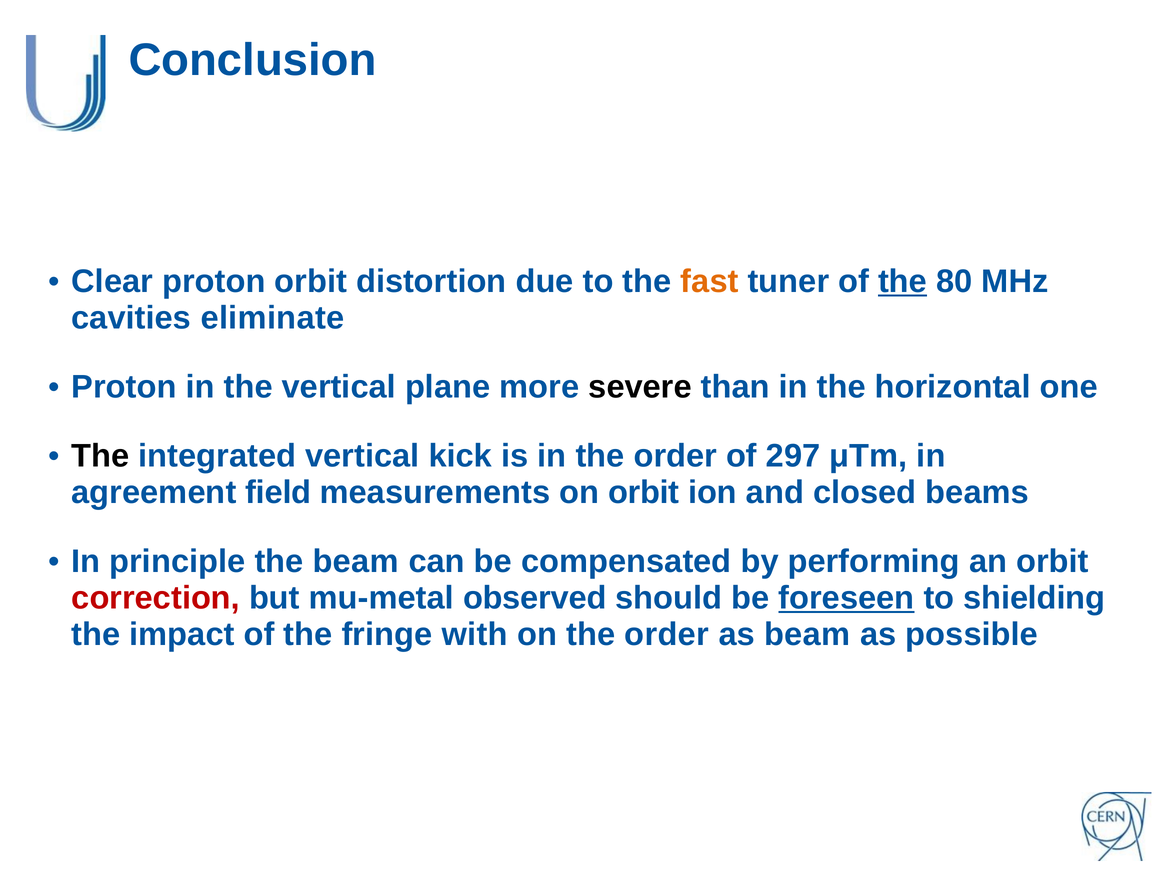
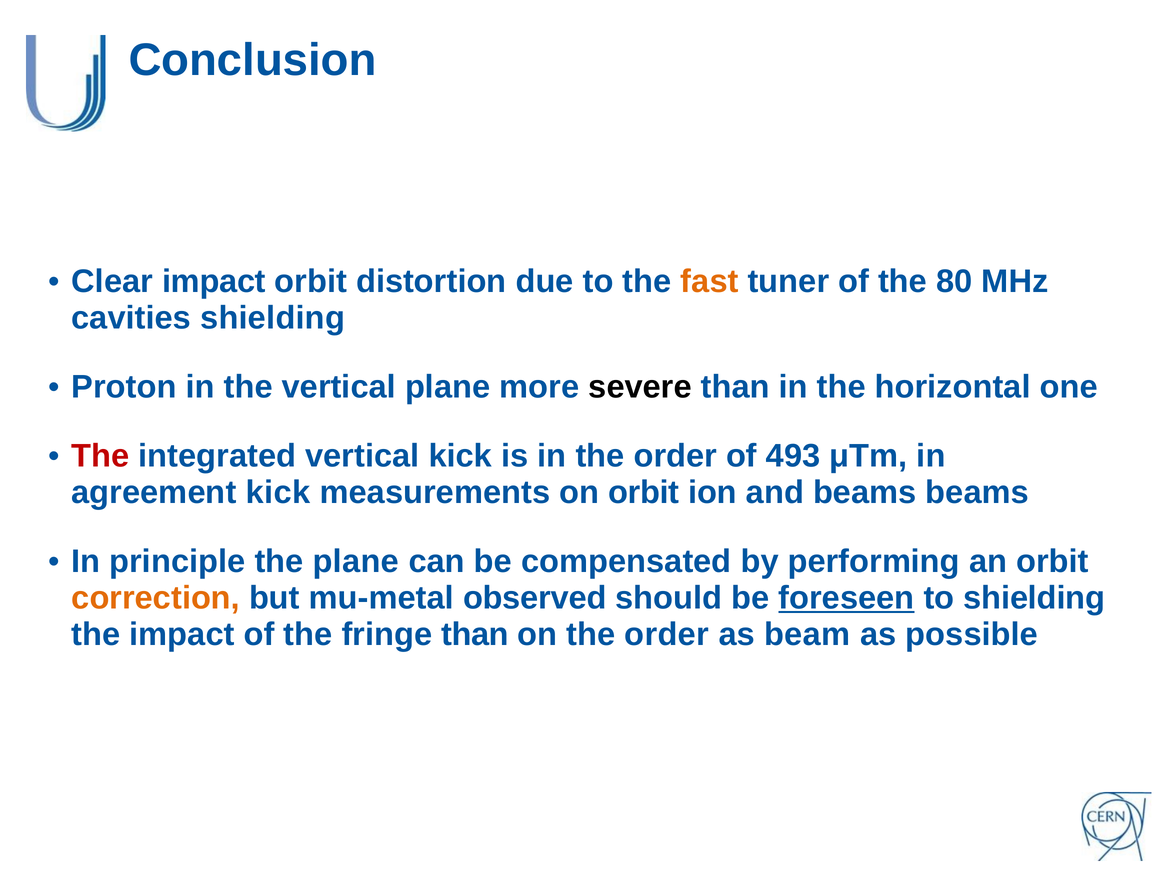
Clear proton: proton -> impact (214, 282)
the underline: present -> none (903, 282)
cavities eliminate: eliminate -> shielding (273, 318)
The colour: black -> red (100, 456)
297: 297 -> 493 (793, 456)
agreement field: field -> kick (278, 492)
and closed: closed -> beams (865, 492)
the beam: beam -> plane (356, 561)
correction colour: red -> orange (156, 598)
fringe with: with -> than (475, 634)
